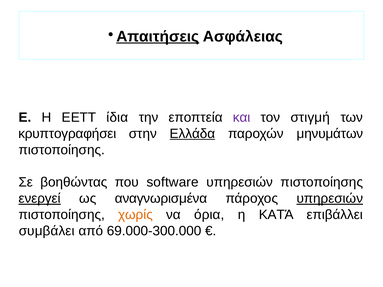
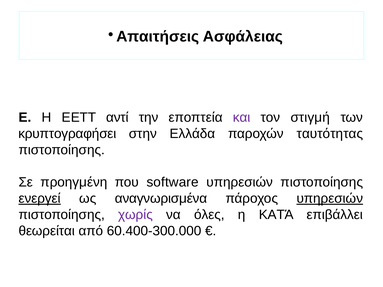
Απαιτήσεις underline: present -> none (158, 36)
ίδια: ίδια -> αντί (117, 118)
Ελλάδα underline: present -> none (192, 134)
μηνυμάτων: μηνυμάτων -> ταυτότητας (330, 134)
βοηθώντας: βοηθώντας -> προηγμένη (74, 182)
χωρίς colour: orange -> purple (135, 215)
όρια: όρια -> όλες (209, 215)
συμβάλει: συμβάλει -> θεωρείται (47, 231)
69.000-300.000: 69.000-300.000 -> 60.400-300.000 (154, 231)
